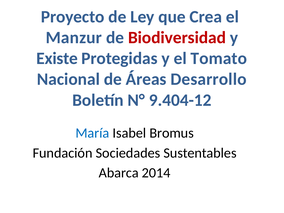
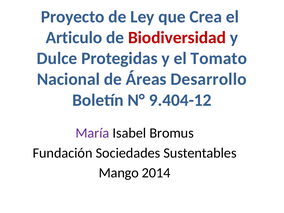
Manzur: Manzur -> Articulo (74, 38)
Existe: Existe -> Dulce (57, 58)
María colour: blue -> purple (92, 133)
Abarca: Abarca -> Mango (119, 173)
